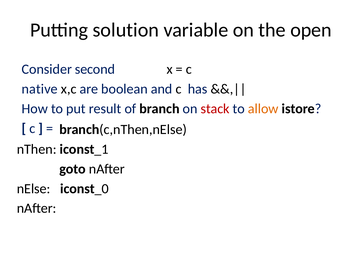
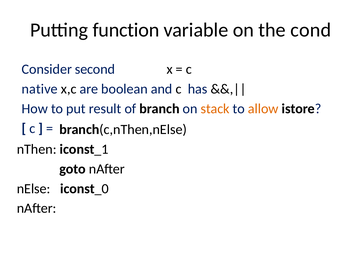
solution: solution -> function (126, 30)
open: open -> cond (311, 30)
stack colour: red -> orange (215, 109)
